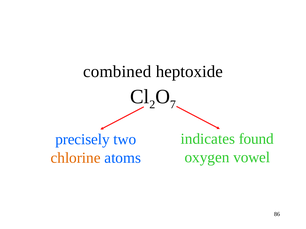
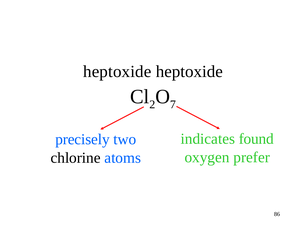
combined: combined -> heptoxide (117, 72)
vowel: vowel -> prefer (252, 158)
chlorine colour: orange -> black (76, 158)
